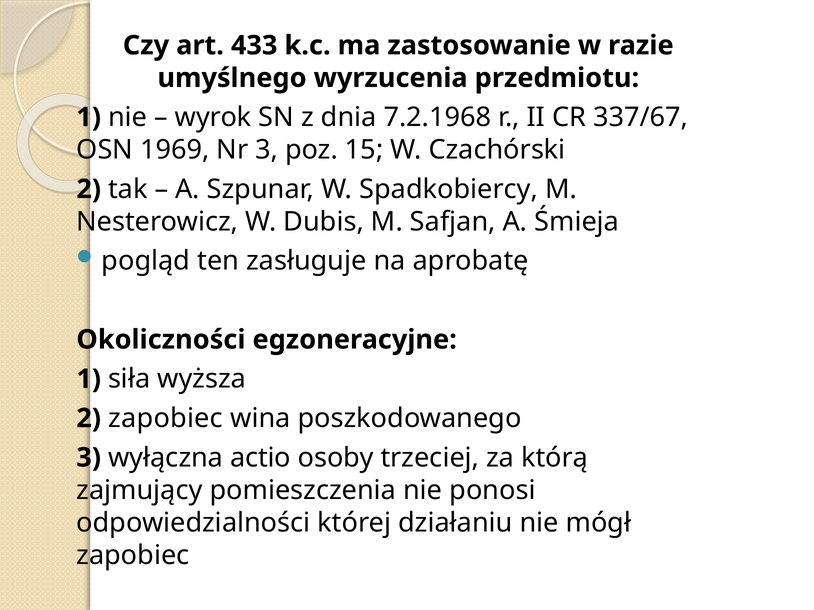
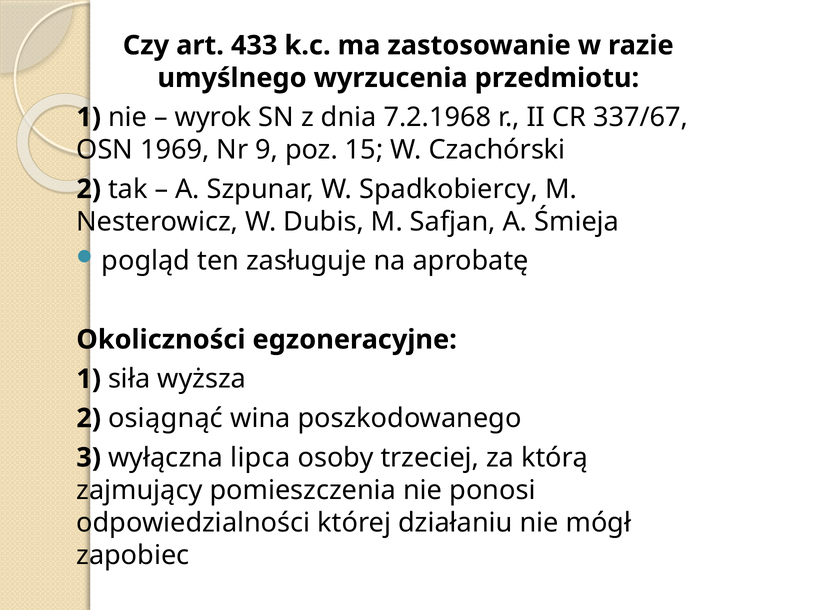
Nr 3: 3 -> 9 (267, 150)
2 zapobiec: zapobiec -> osiągnąć (166, 419)
actio: actio -> lipca (260, 458)
